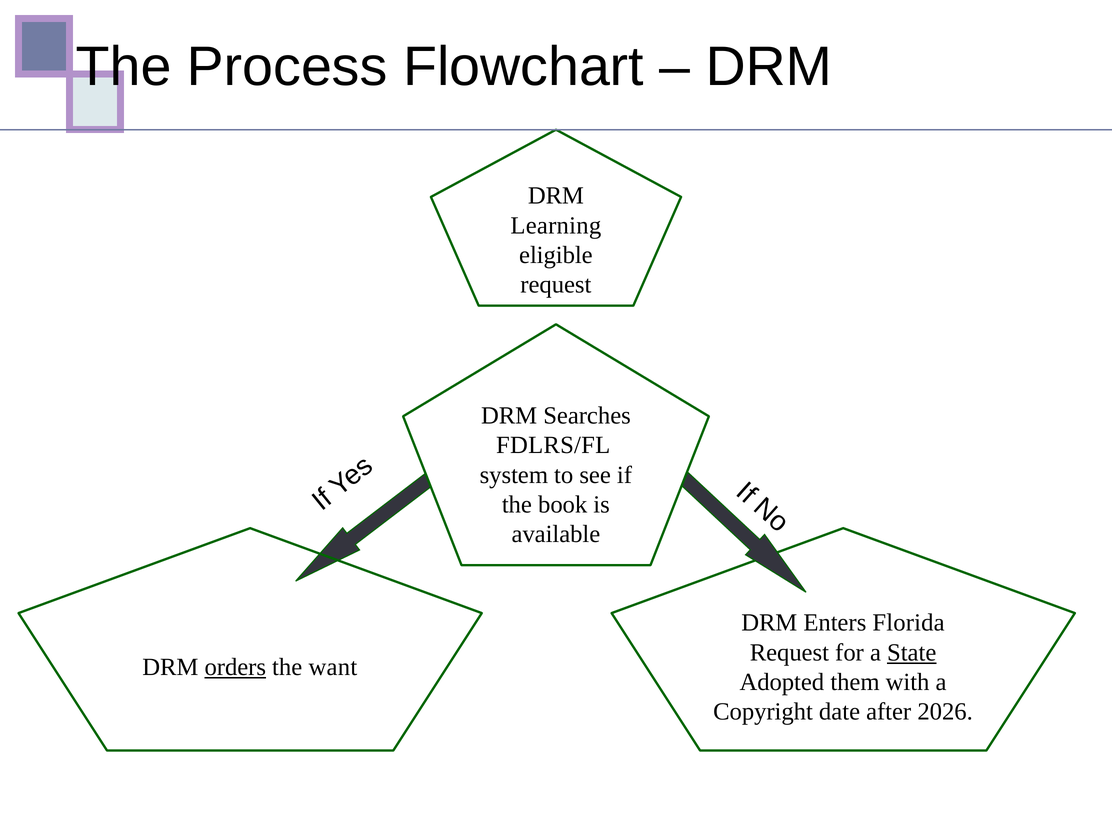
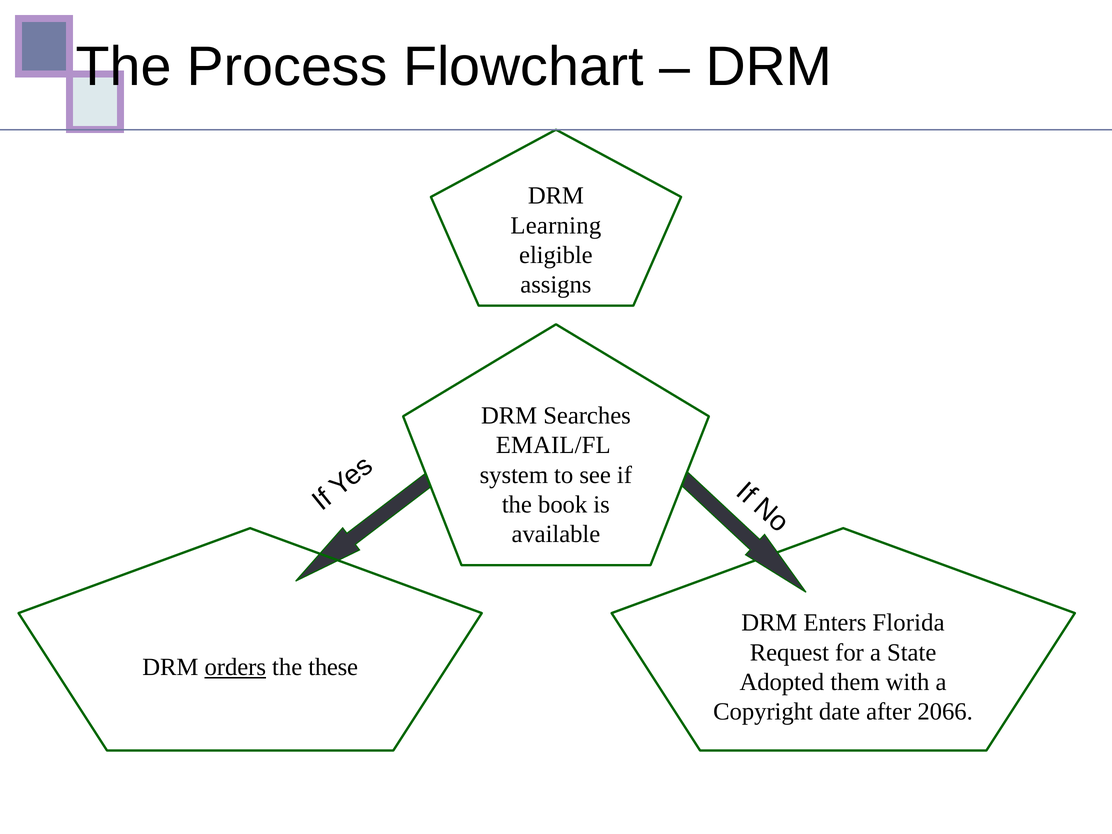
request: request -> assigns (556, 285)
FDLRS/FL: FDLRS/FL -> EMAIL/FL (553, 445)
State underline: present -> none (912, 652)
want: want -> these (333, 667)
2026: 2026 -> 2066 (945, 712)
